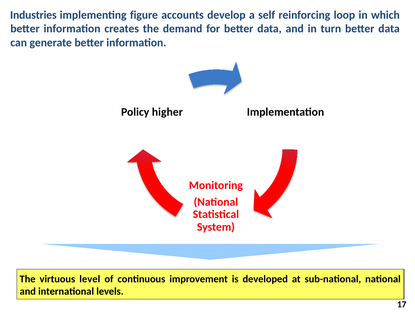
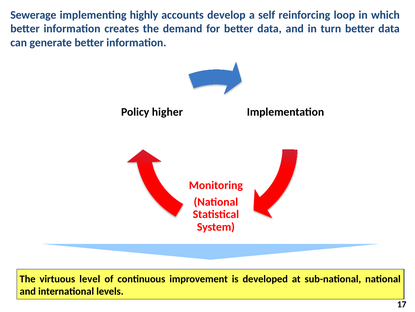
Industries: Industries -> Sewerage (33, 15)
figure: figure -> highly (144, 15)
